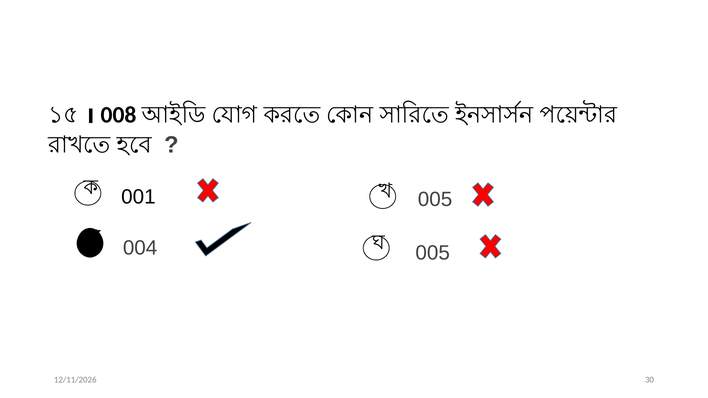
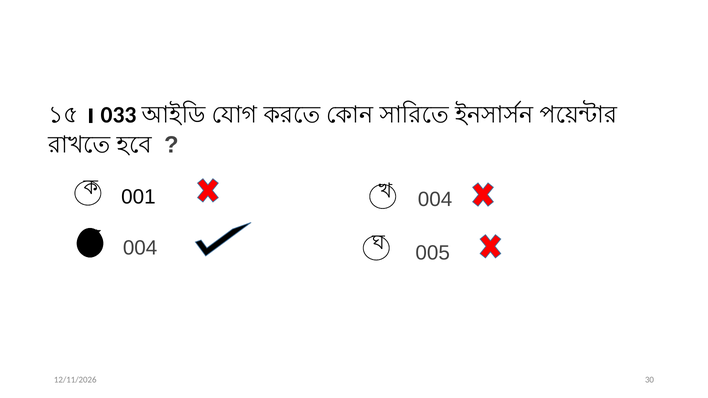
008: 008 -> 033 (118, 115)
001 005: 005 -> 004 (435, 199)
